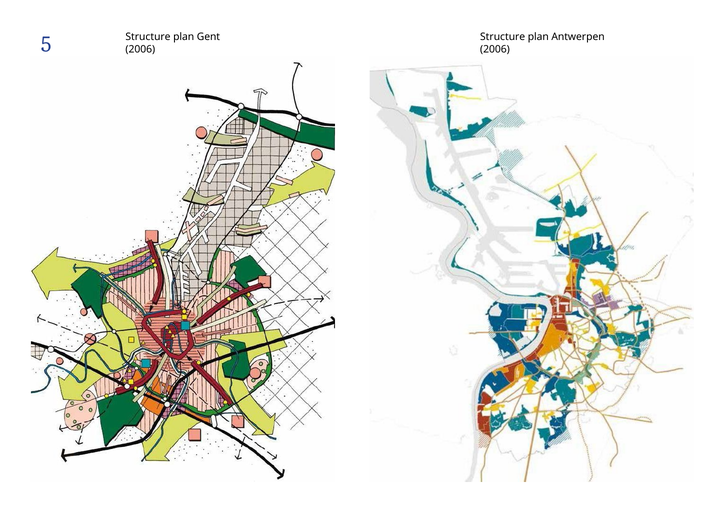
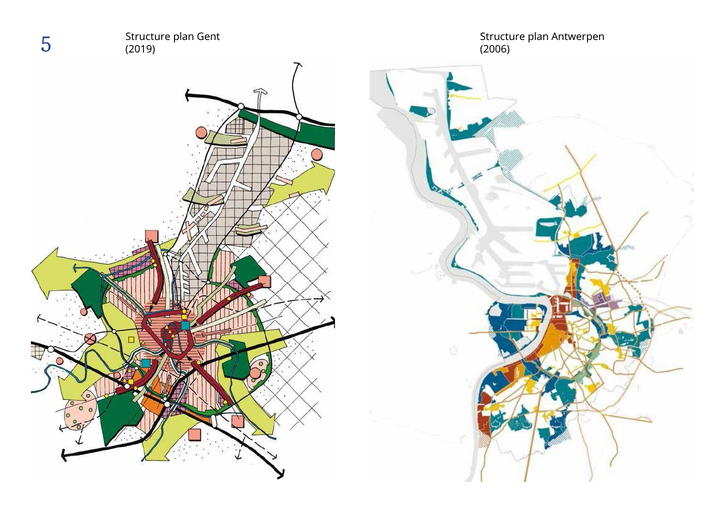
2006: 2006 -> 2019 (140, 49)
